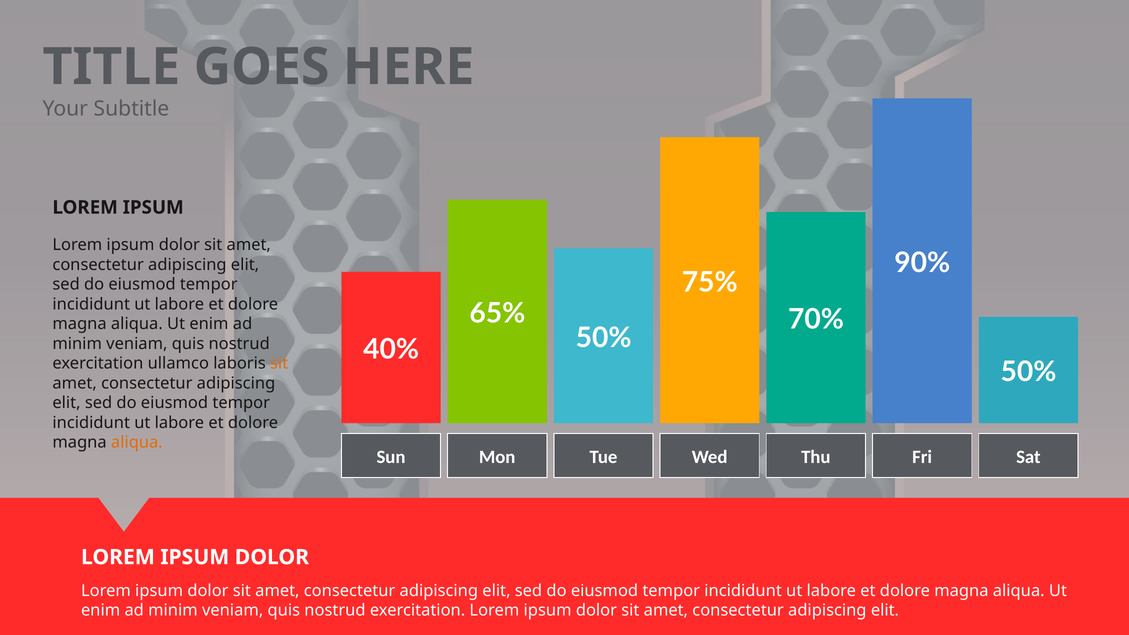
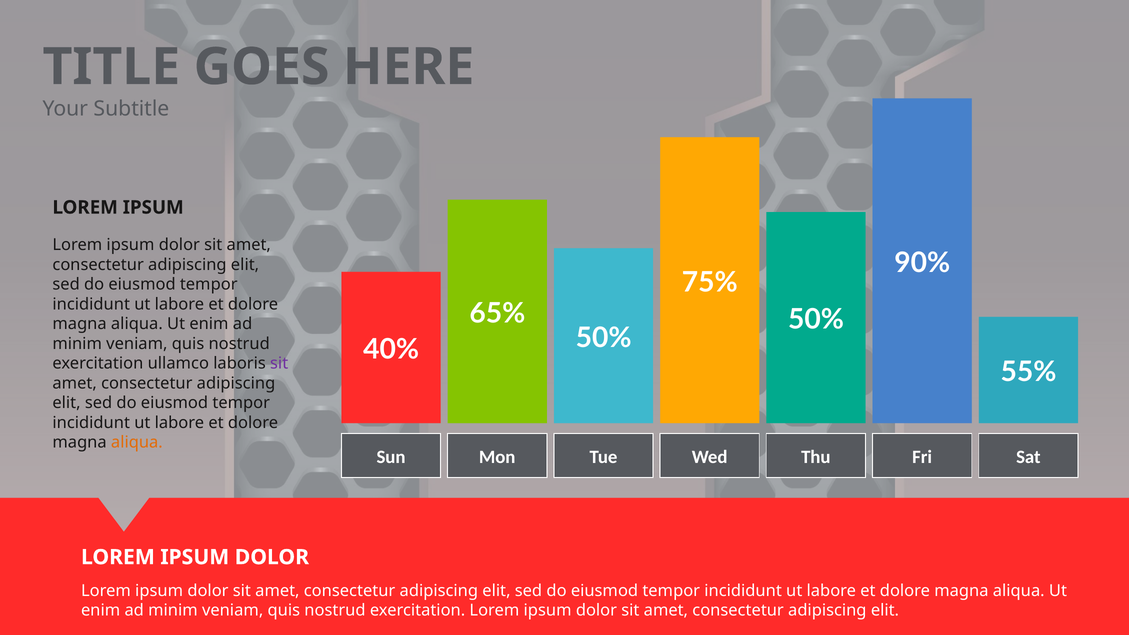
70%: 70% -> 50% (816, 320)
sit colour: orange -> purple (279, 363)
50%: 50% -> 55% (1029, 372)
